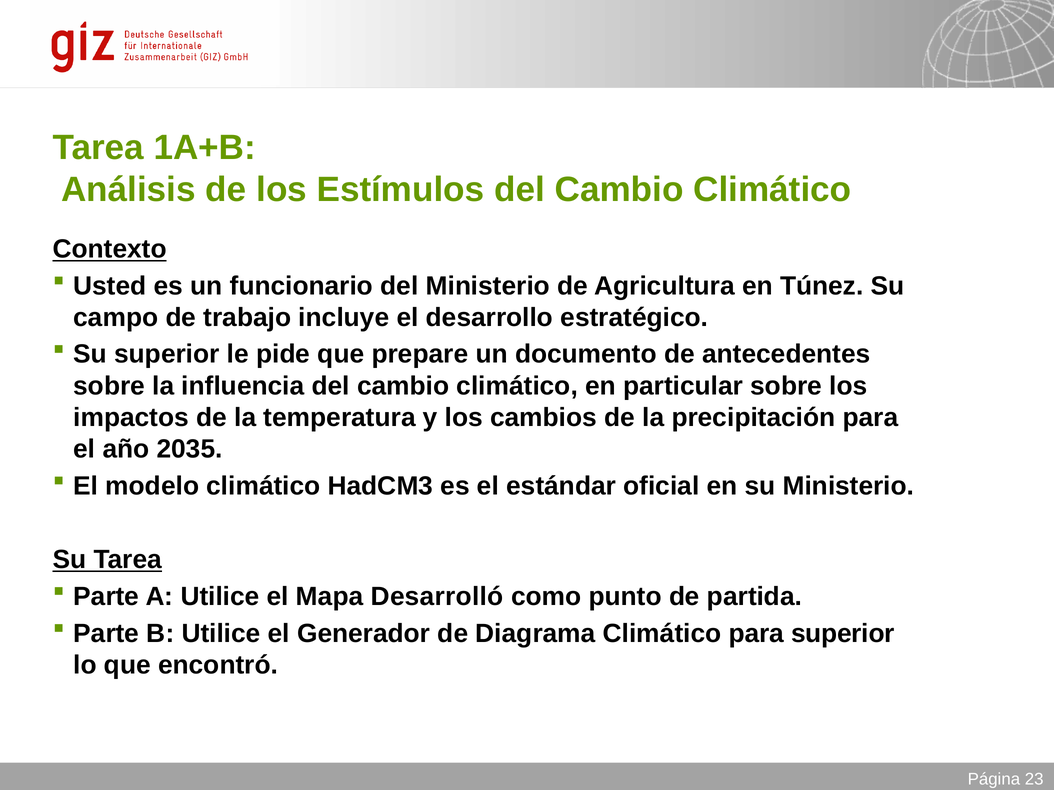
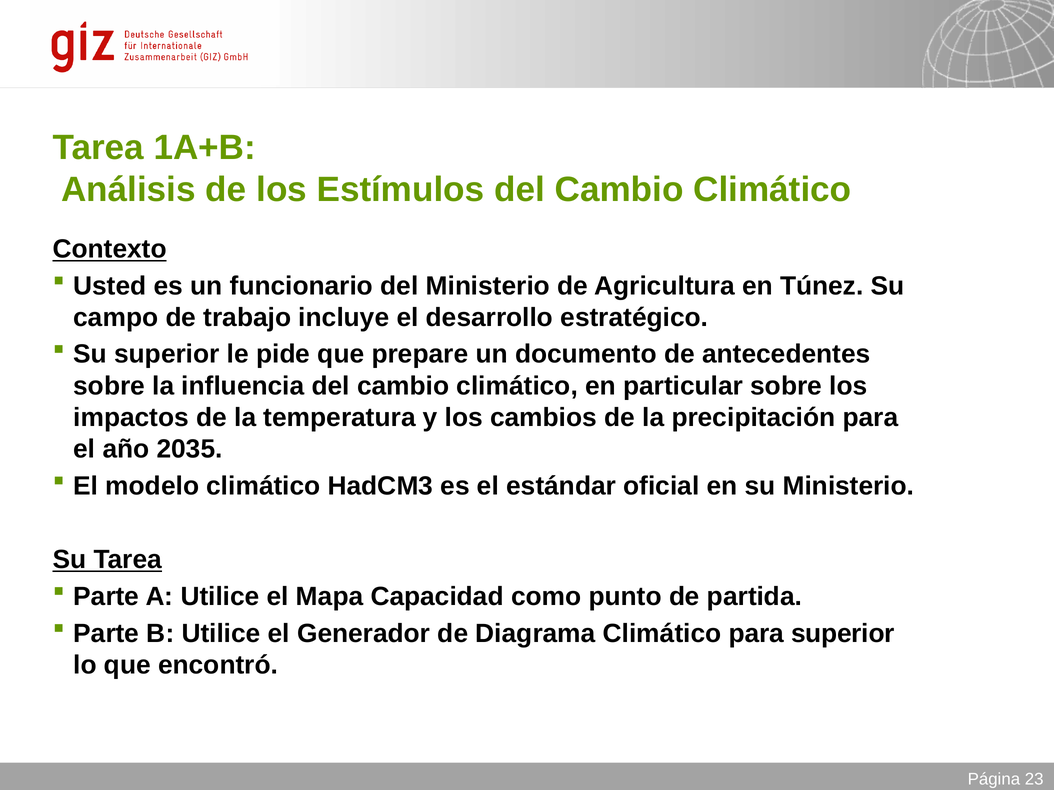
Desarrolló: Desarrolló -> Capacidad (437, 597)
